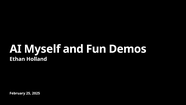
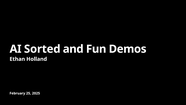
Myself: Myself -> Sorted (42, 49)
